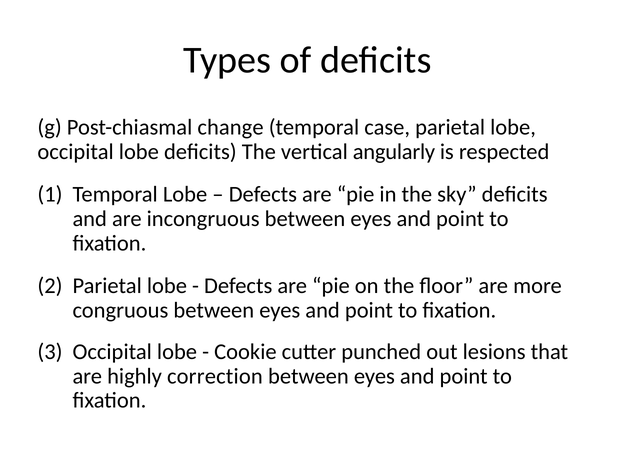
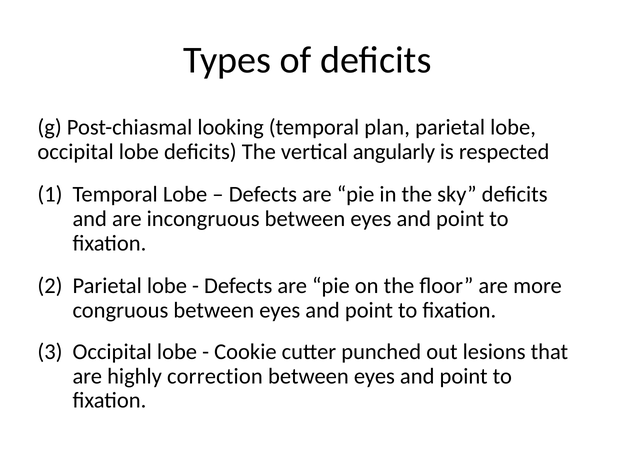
change: change -> looking (231, 127)
case: case -> plan (387, 127)
